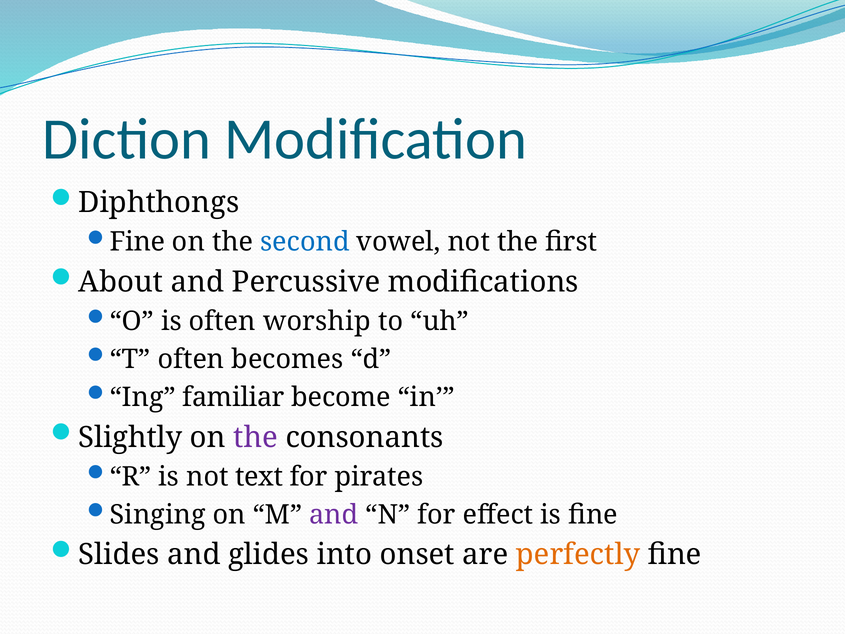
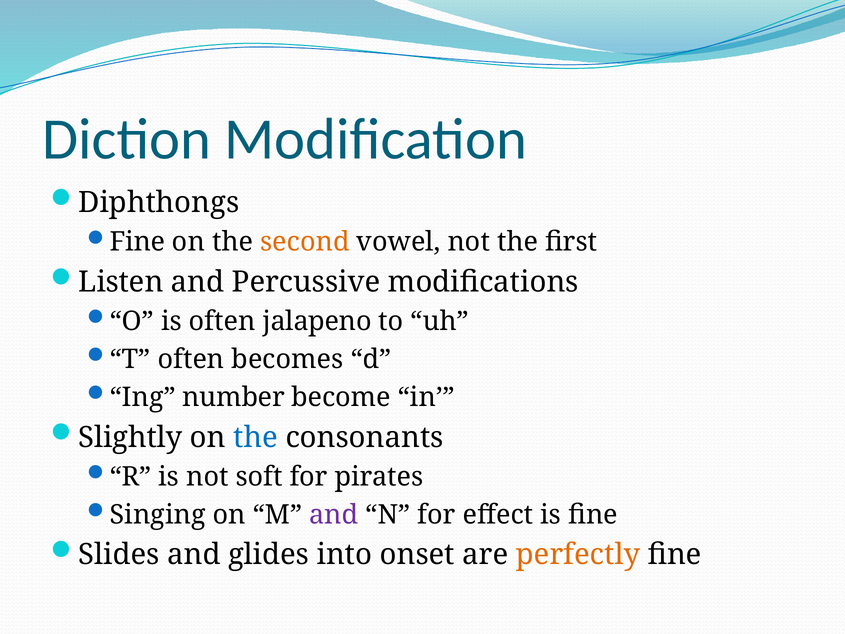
second colour: blue -> orange (305, 242)
About: About -> Listen (121, 282)
worship: worship -> jalapeno (317, 321)
familiar: familiar -> number (234, 397)
the colour: purple -> blue (256, 437)
text: text -> soft (259, 476)
